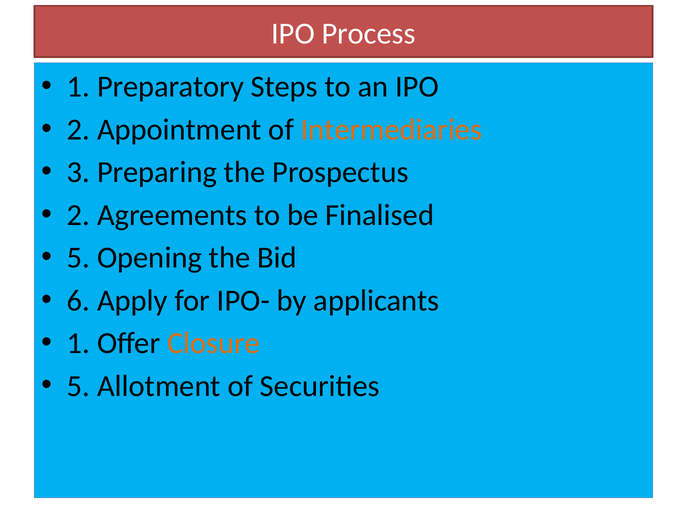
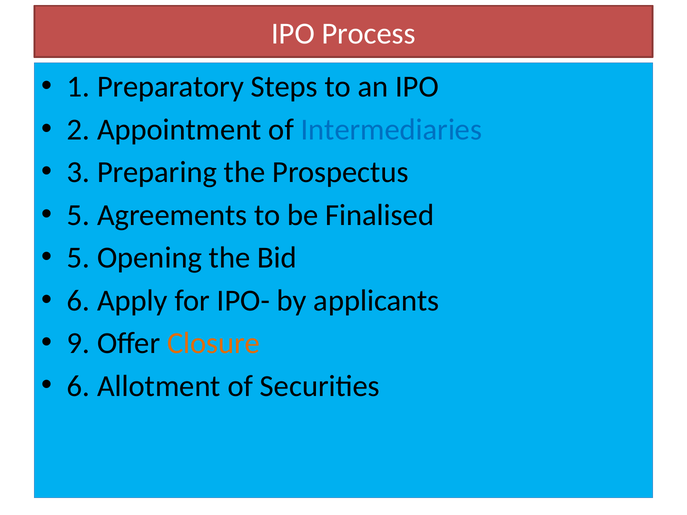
Intermediaries colour: orange -> blue (391, 130)
2: 2 -> 5 (79, 215)
1: 1 -> 9 (79, 343)
5: 5 -> 6 (79, 386)
